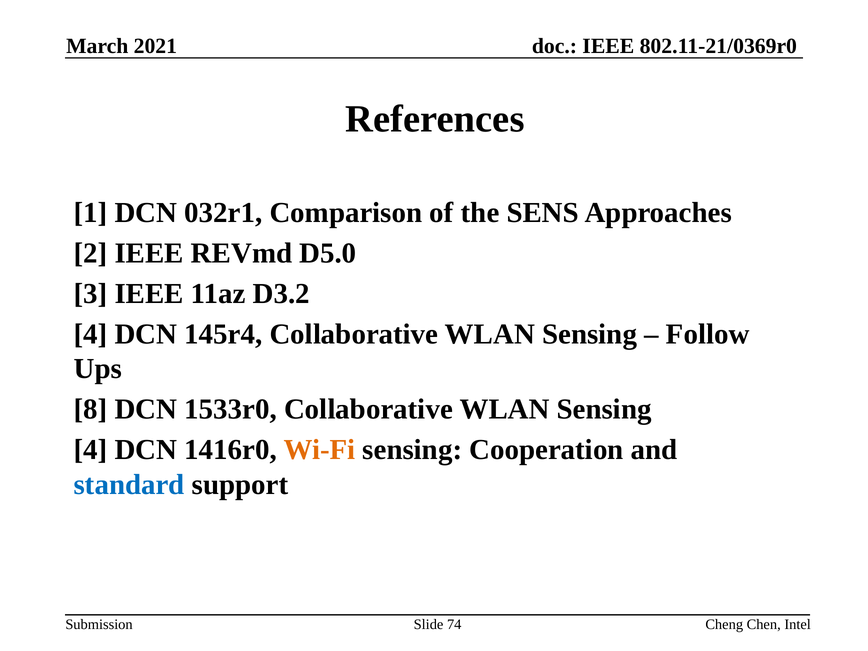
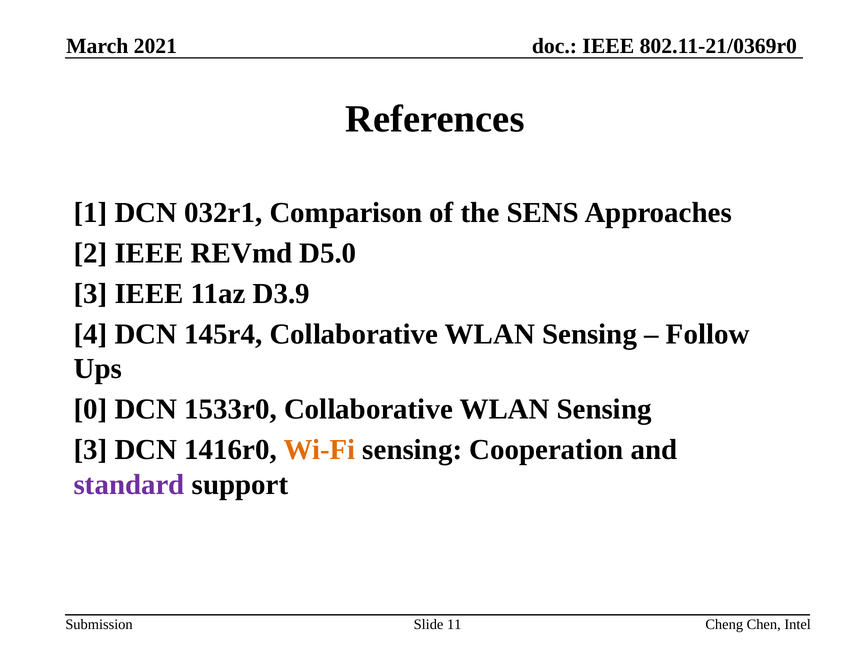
D3.2: D3.2 -> D3.9 (281, 294)
8: 8 -> 0 (91, 409)
4: 4 -> 3 (91, 450)
standard colour: blue -> purple (129, 484)
74: 74 -> 11 (454, 624)
